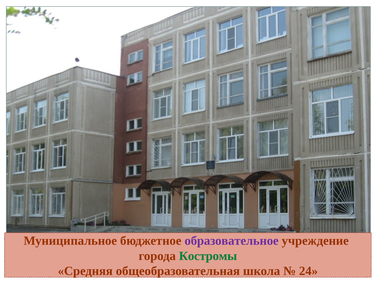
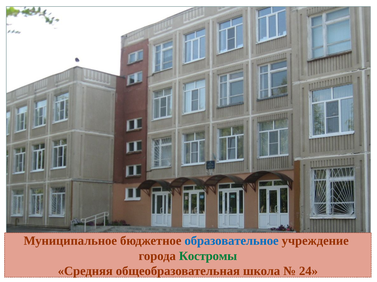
образовательное colour: purple -> blue (232, 241)
